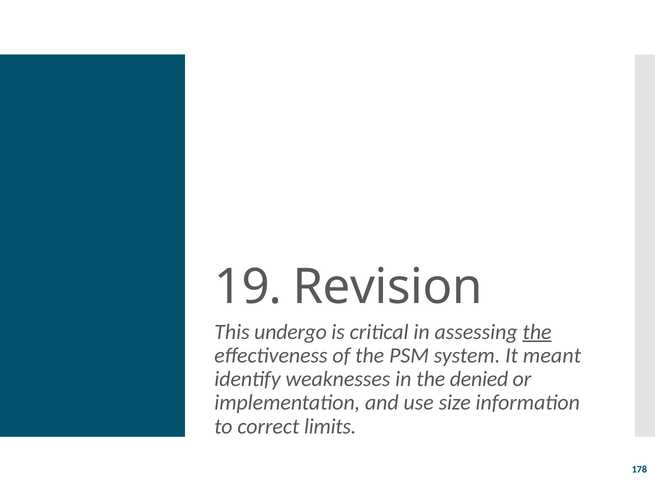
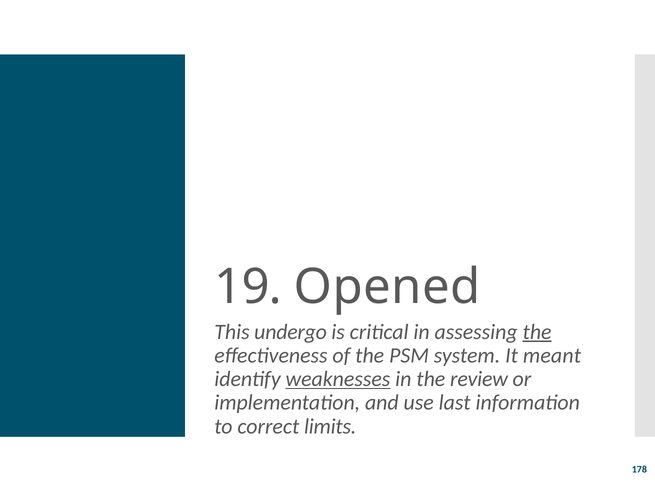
Revision: Revision -> Opened (387, 286)
weaknesses underline: none -> present (338, 379)
denied: denied -> review (479, 379)
size: size -> last (455, 402)
